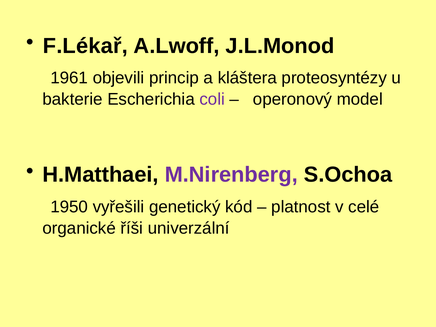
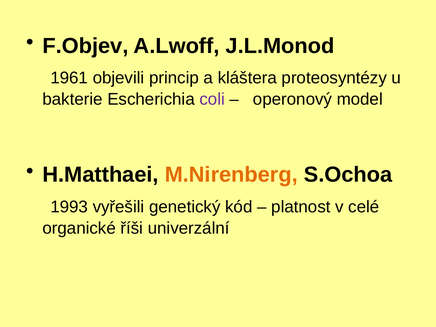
F.Lékař: F.Lékař -> F.Objev (85, 46)
M.Nirenberg colour: purple -> orange (231, 175)
1950: 1950 -> 1993 (69, 207)
